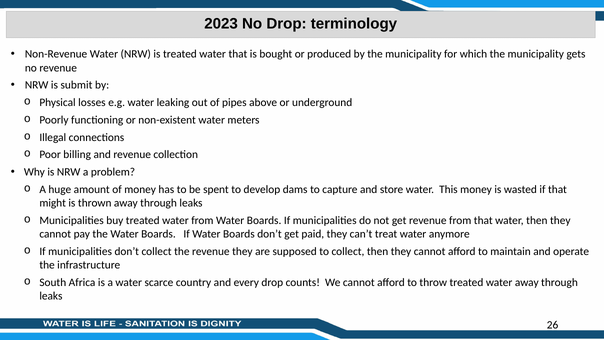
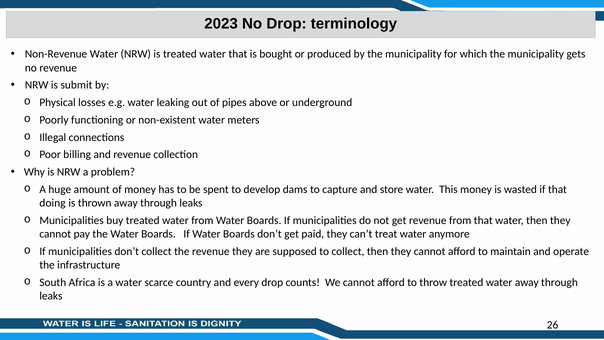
might: might -> doing (53, 203)
